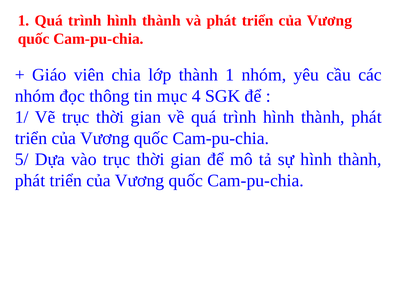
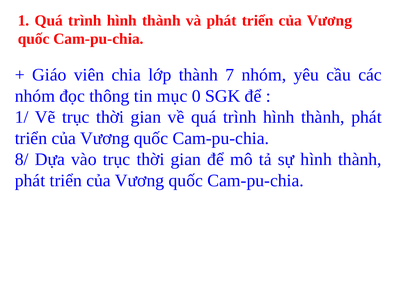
thành 1: 1 -> 7 (230, 75)
4: 4 -> 0 (196, 96)
5/: 5/ -> 8/ (22, 160)
